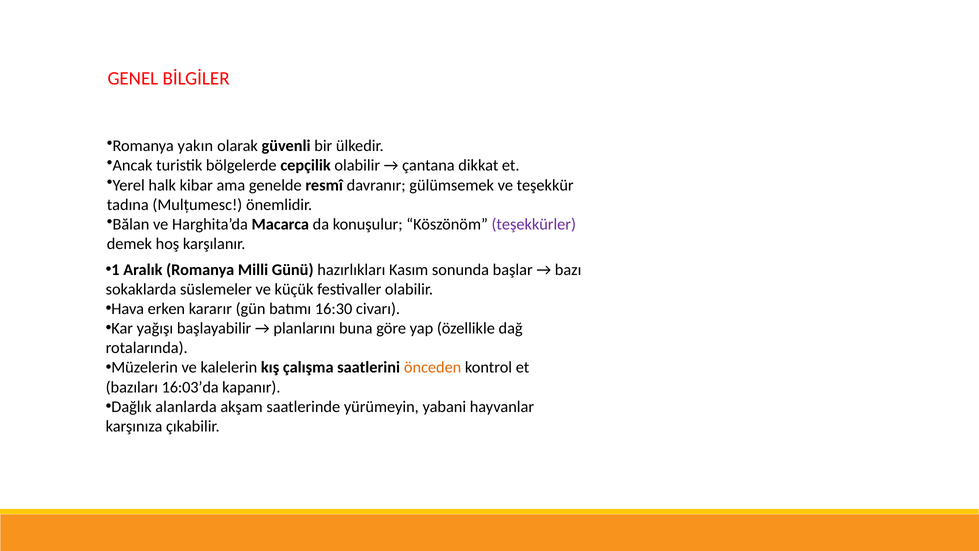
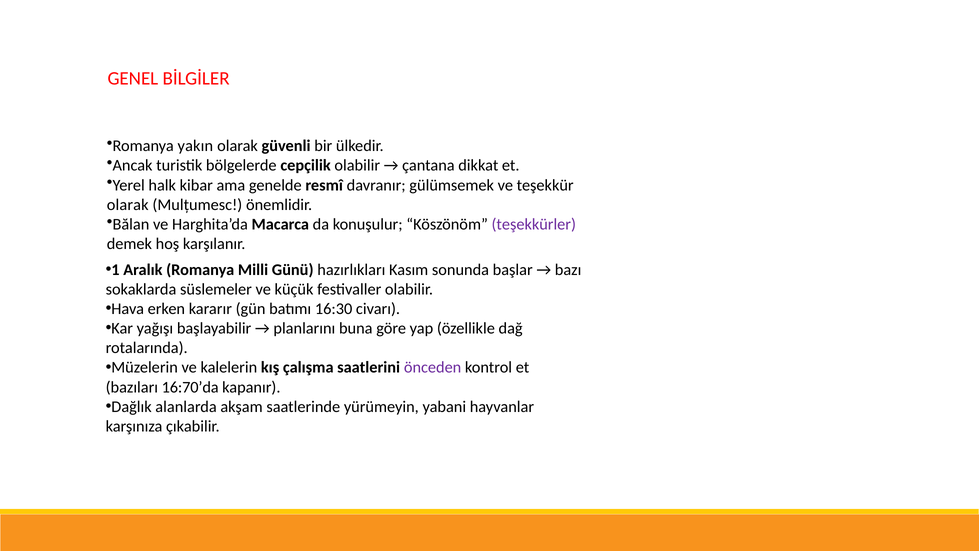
tadına: tadına -> olarak (128, 205)
önceden colour: orange -> purple (433, 367)
16:03’da: 16:03’da -> 16:70’da (190, 387)
